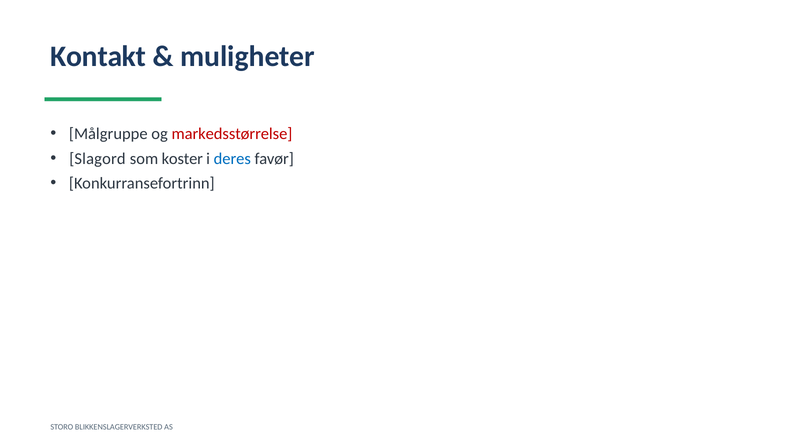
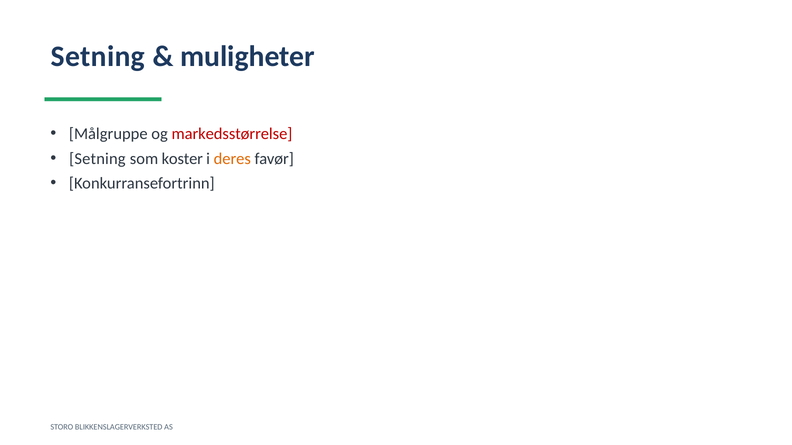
Kontakt: Kontakt -> Setning (98, 57)
Slagord: Slagord -> Setning (97, 159)
deres colour: blue -> orange (232, 159)
